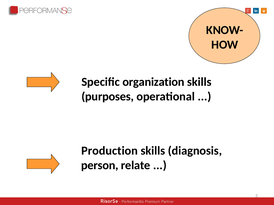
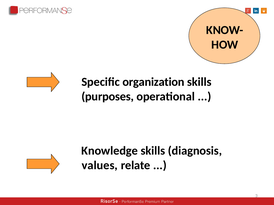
Production: Production -> Knowledge (110, 151)
person: person -> values (100, 166)
